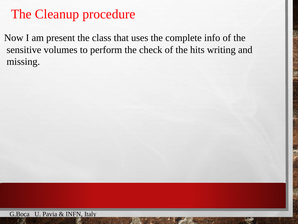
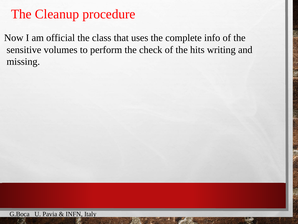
present: present -> official (61, 38)
